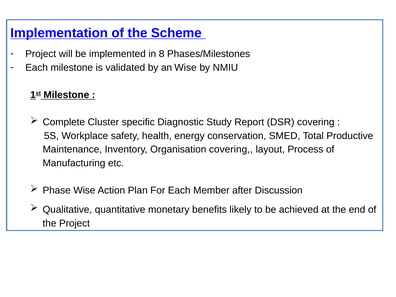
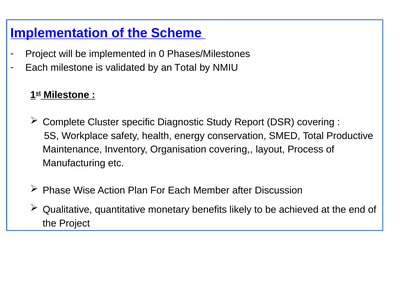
8: 8 -> 0 (162, 54)
an Wise: Wise -> Total (185, 68)
